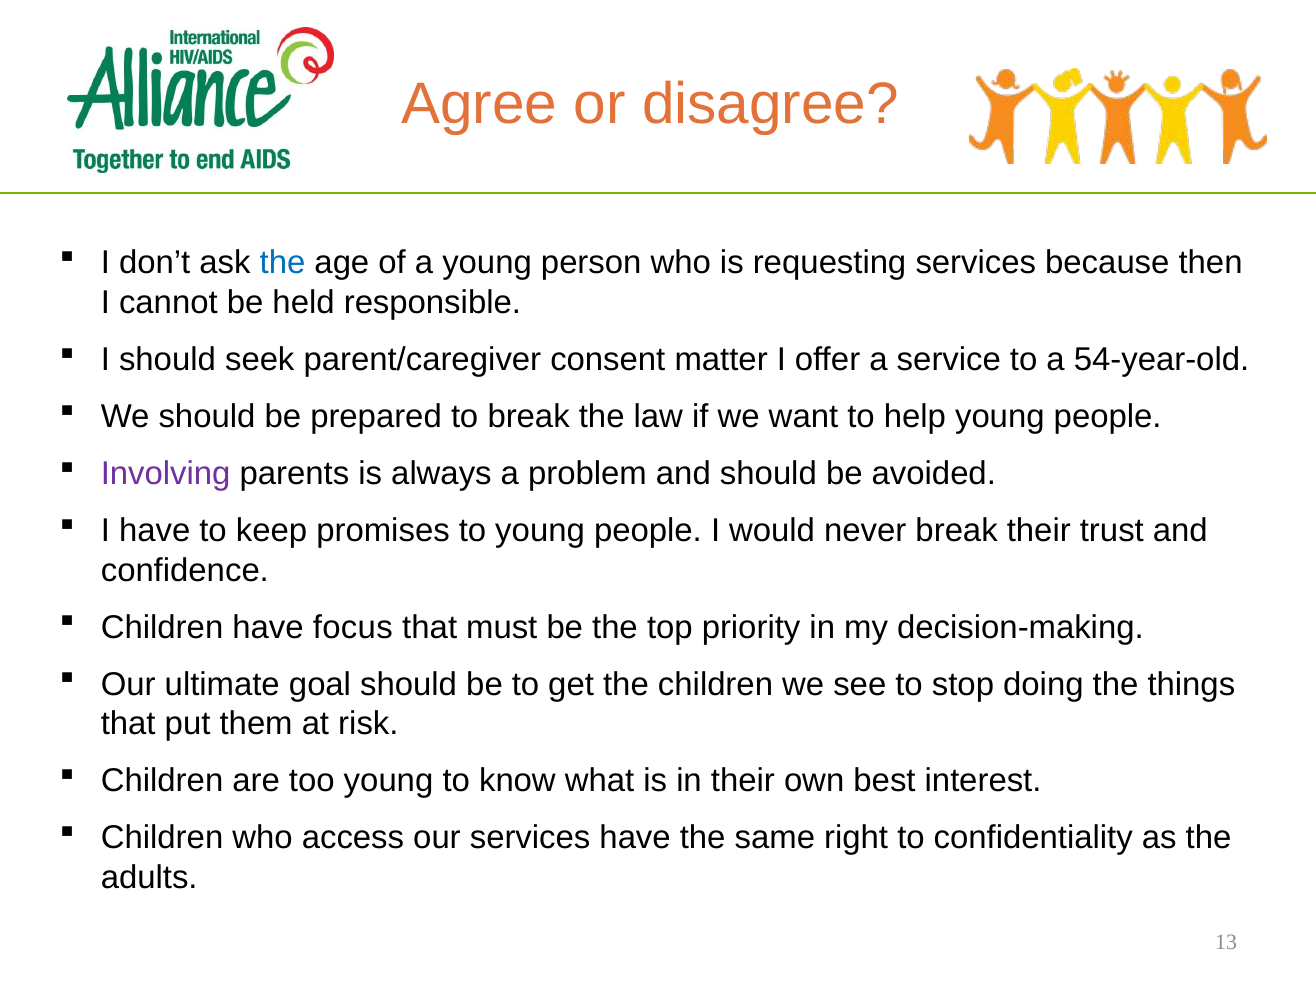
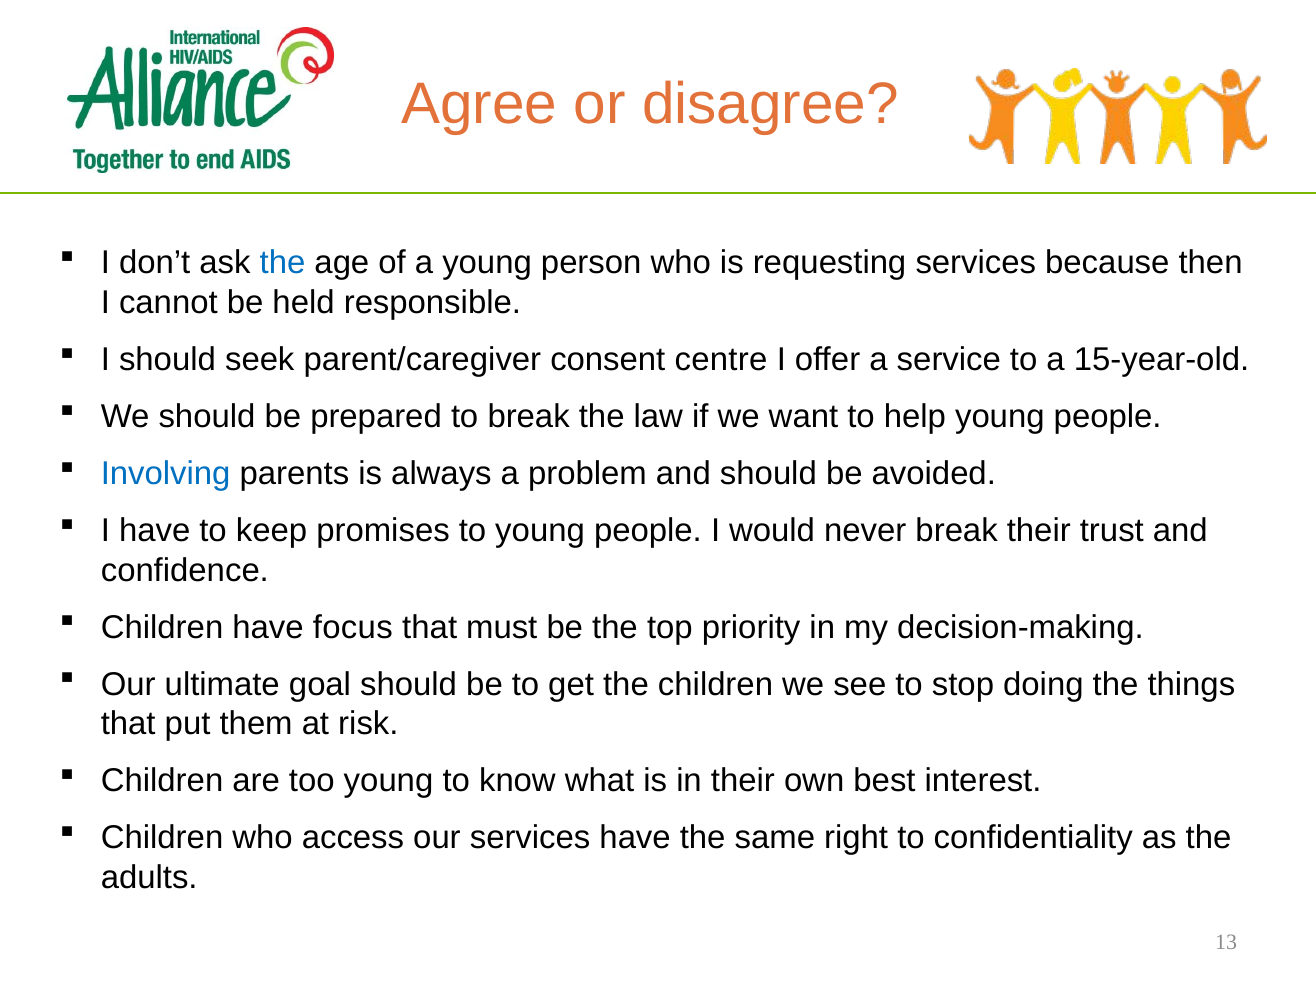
matter: matter -> centre (721, 360)
54-year-old: 54-year-old -> 15-year-old (1162, 360)
Involving colour: purple -> blue (166, 474)
